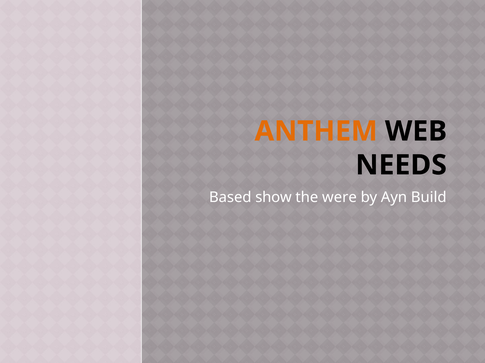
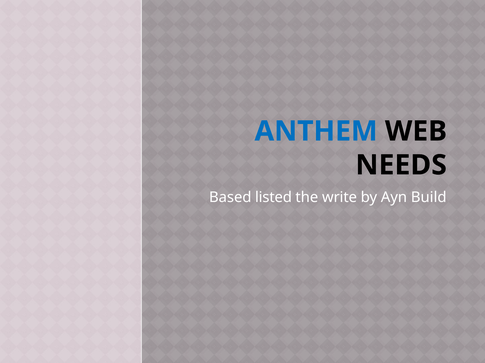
ANTHEM colour: orange -> blue (316, 131)
show: show -> listed (273, 198)
were: were -> write (340, 198)
